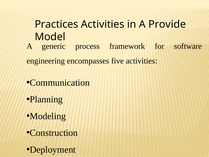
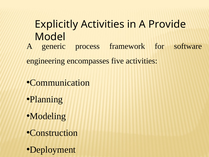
Practices: Practices -> Explicitly (56, 24)
